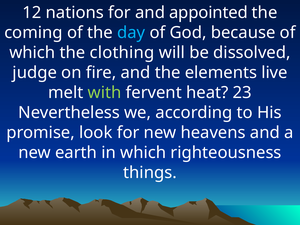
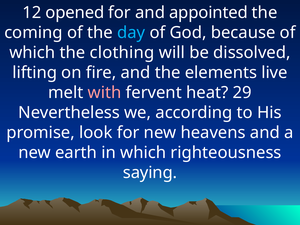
nations: nations -> opened (75, 13)
judge: judge -> lifting (35, 73)
with colour: light green -> pink (105, 93)
23: 23 -> 29 (242, 93)
things: things -> saying (150, 173)
